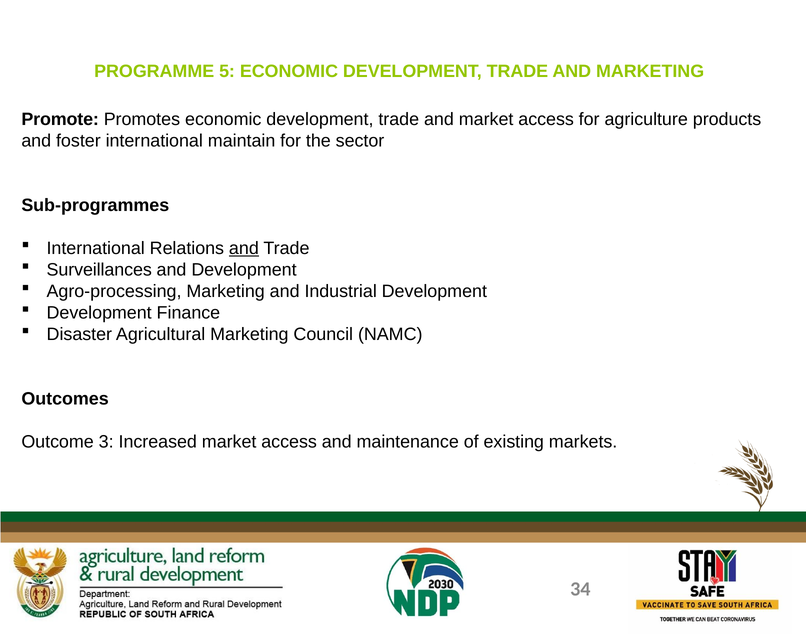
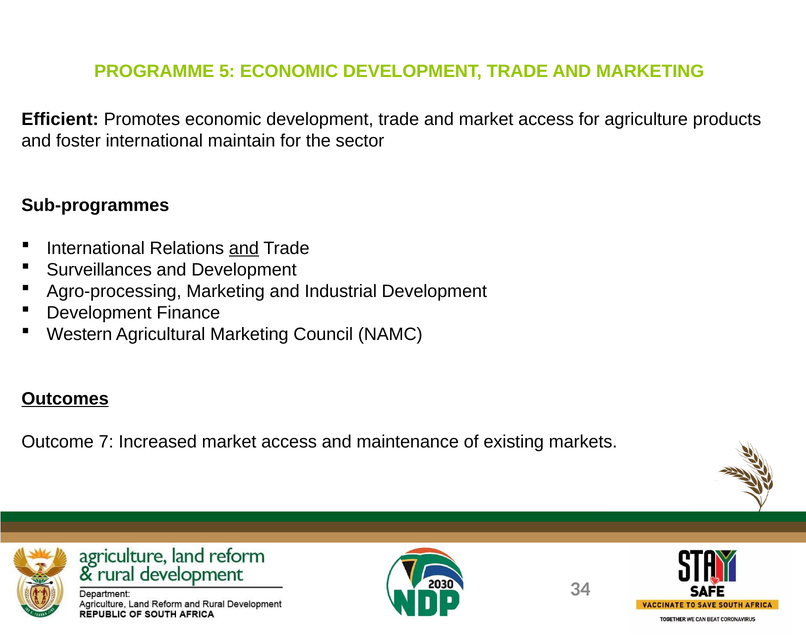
Promote: Promote -> Efficient (60, 120)
Disaster: Disaster -> Western (79, 334)
Outcomes underline: none -> present (65, 399)
3: 3 -> 7 (106, 442)
